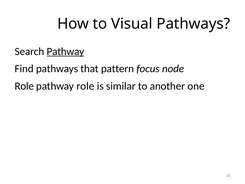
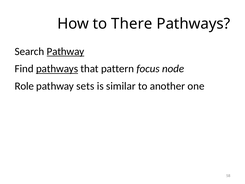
Visual: Visual -> There (132, 24)
pathways underline: none -> present (57, 69)
pathway role: role -> sets (85, 86)
